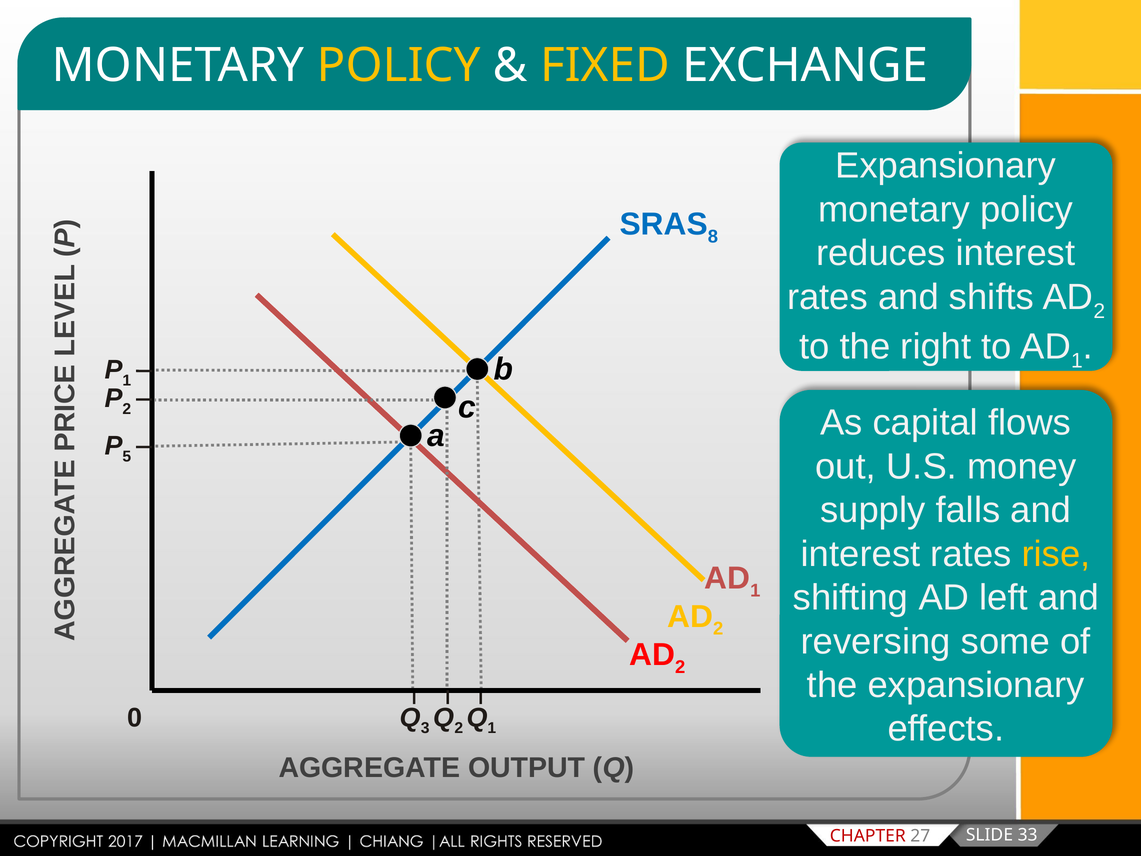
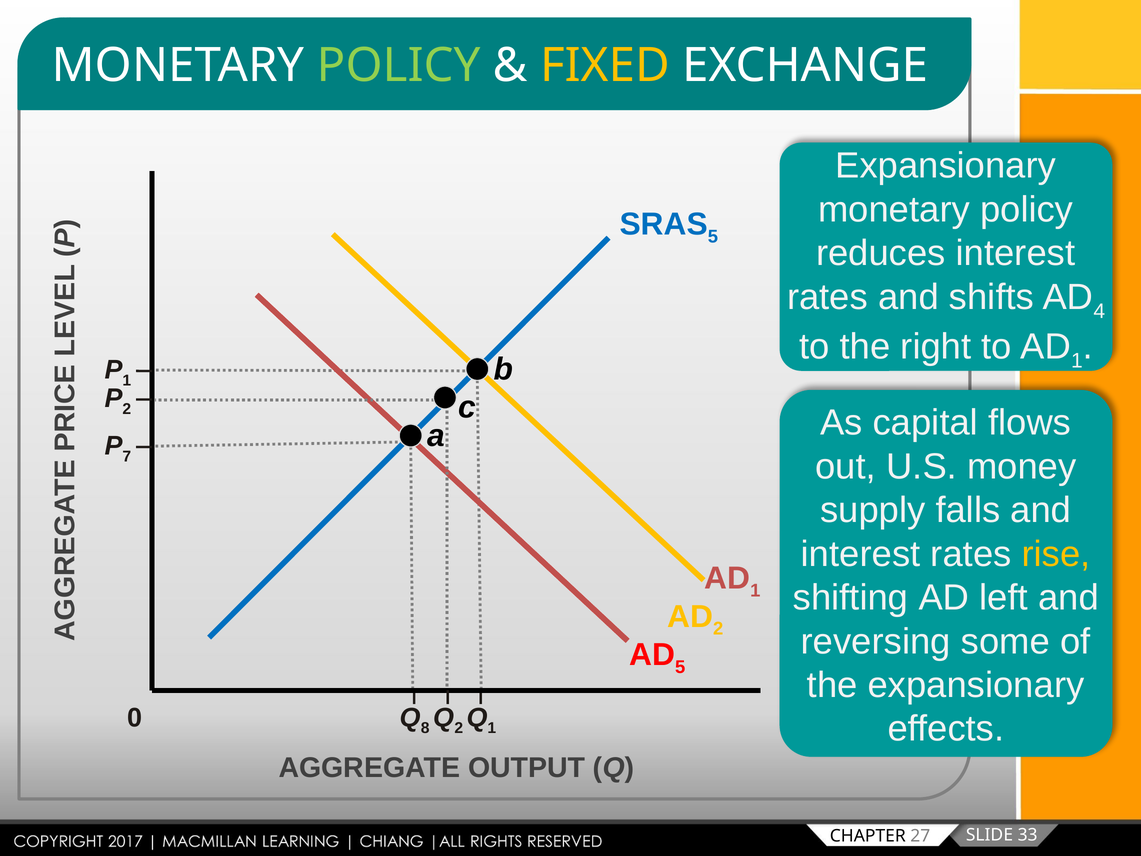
POLICY colour: yellow -> light green (399, 65)
8: 8 -> 5 (713, 236)
shifts AD 2: 2 -> 4 (1099, 311)
5: 5 -> 7 (127, 456)
2: 2 -> 5 (680, 667)
3: 3 -> 8 (425, 728)
CHAPTER colour: red -> black (868, 836)
